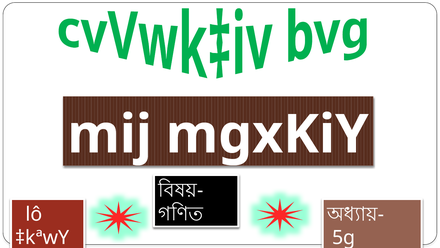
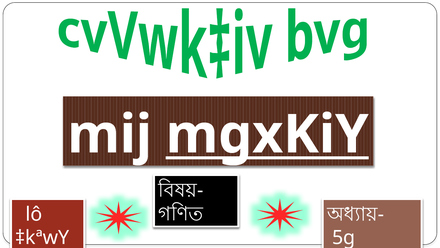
mgxKiY underline: none -> present (267, 134)
